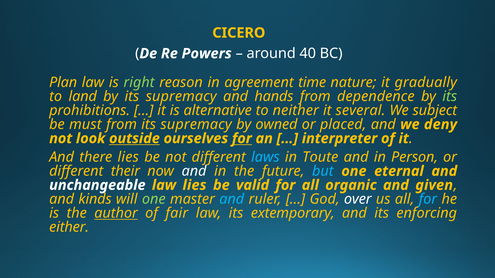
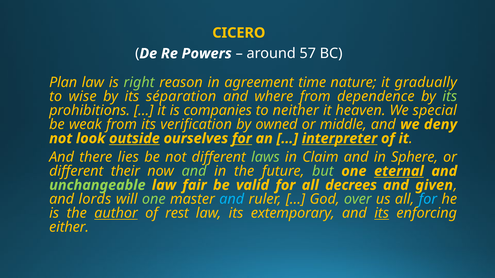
40: 40 -> 57 (308, 54)
land: land -> wise (83, 96)
by its supremacy: supremacy -> séparation (181, 96)
hands: hands -> where (274, 96)
alternative: alternative -> companies (218, 111)
several: several -> heaven (361, 111)
subject: subject -> special (435, 111)
must: must -> weak (85, 125)
from its supremacy: supremacy -> verification (196, 125)
placed: placed -> middle (343, 125)
interpreter underline: none -> present (340, 139)
laws colour: light blue -> light green (265, 157)
Toute: Toute -> Claim (320, 157)
Person: Person -> Sphere (415, 157)
and colour: white -> light green (194, 171)
but colour: light blue -> light green (323, 171)
eternal underline: none -> present (399, 171)
unchangeable colour: white -> light green (97, 185)
law lies: lies -> fair (195, 185)
organic: organic -> decrees (351, 185)
kinds: kinds -> lords (95, 199)
over colour: white -> light green (358, 199)
fair: fair -> rest (177, 213)
its underline: none -> present (382, 213)
